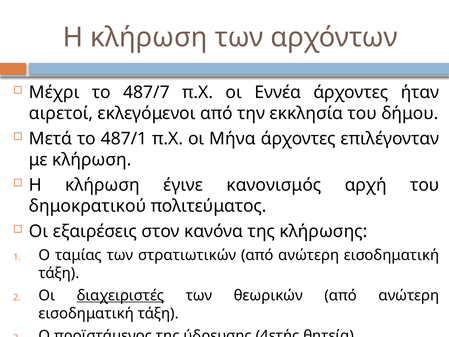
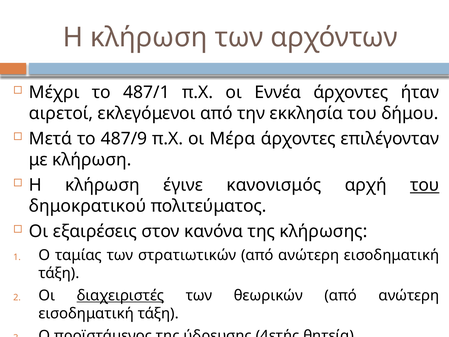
487/7: 487/7 -> 487/1 (146, 92)
487/1: 487/1 -> 487/9 (124, 139)
Μήνα: Μήνα -> Μέρα (233, 139)
του underline: none -> present (425, 185)
